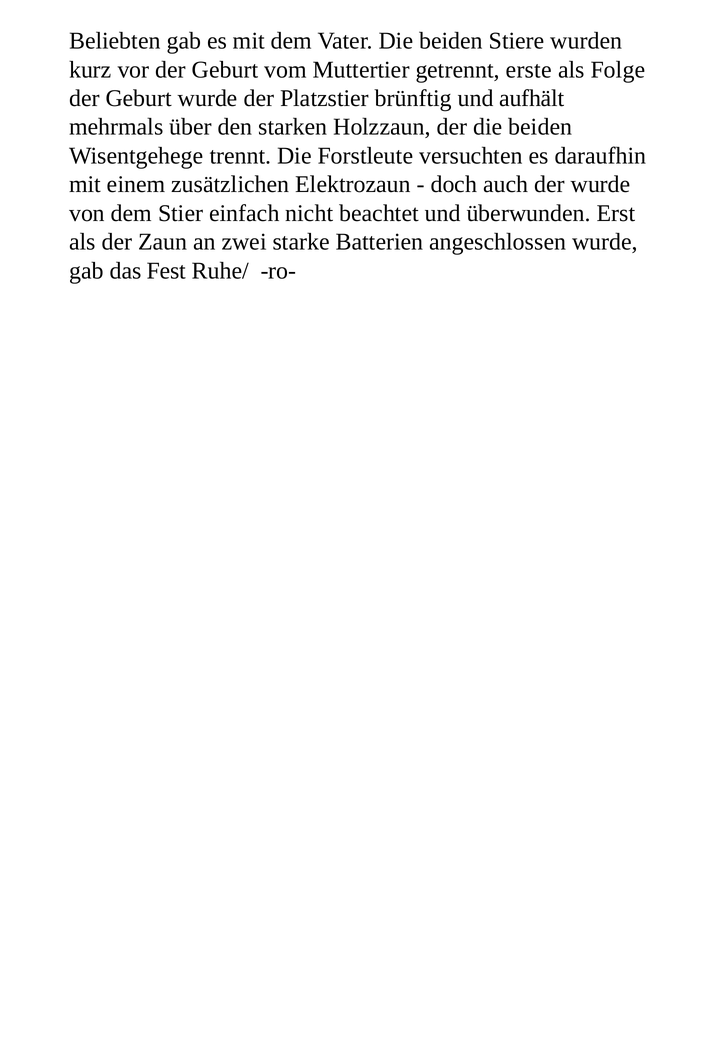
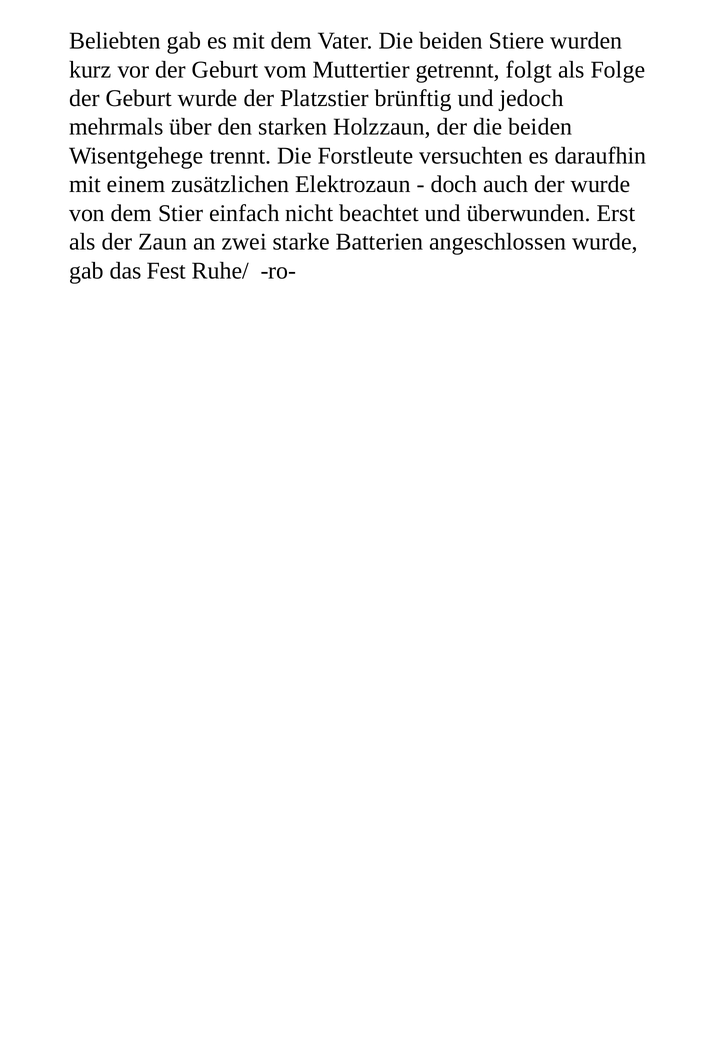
erste: erste -> folgt (529, 70)
aufhält: aufhält -> jedoch (532, 98)
